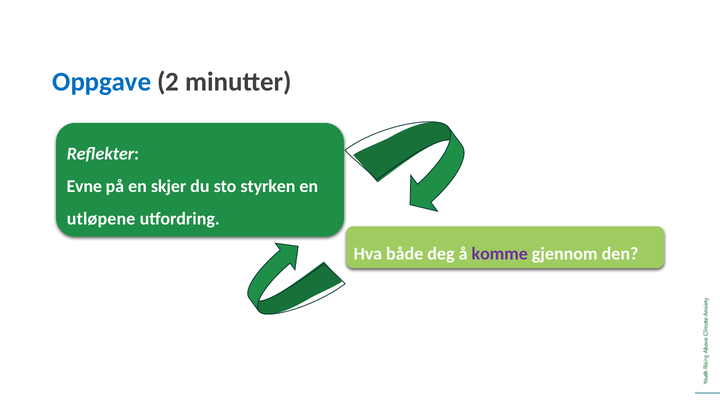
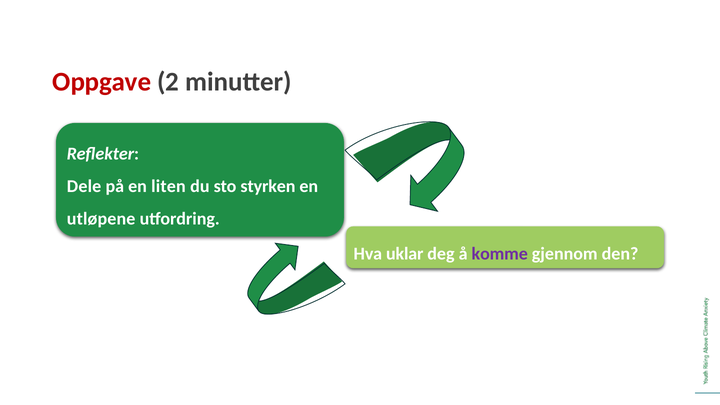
Oppgave colour: blue -> red (102, 82)
Evne: Evne -> Dele (84, 186)
skjer: skjer -> liten (168, 186)
både: både -> uklar (405, 254)
